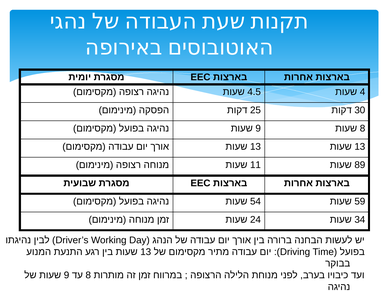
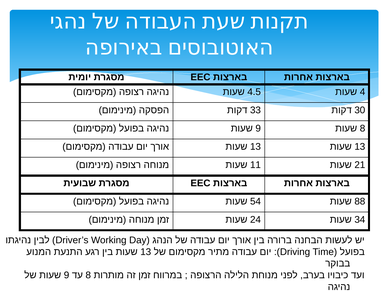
25: 25 -> 33 (255, 110)
89: 89 -> 21 (360, 165)
59: 59 -> 88 (360, 201)
